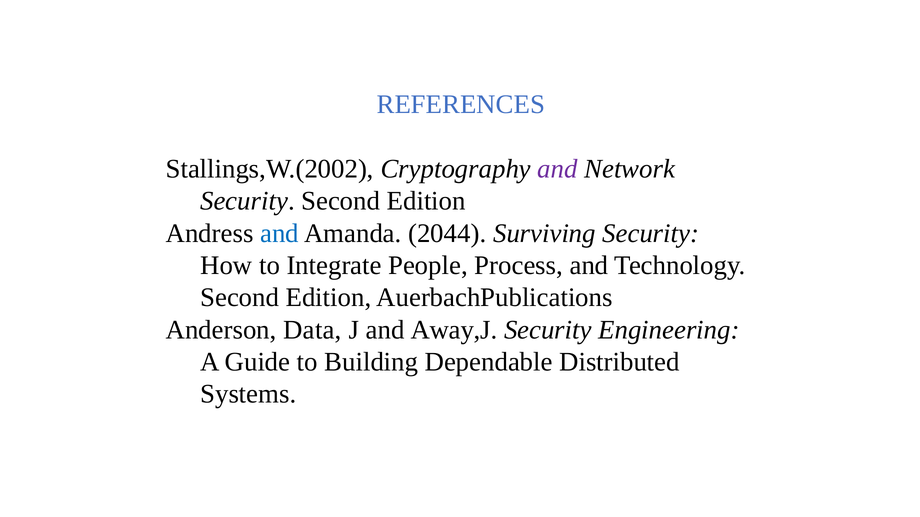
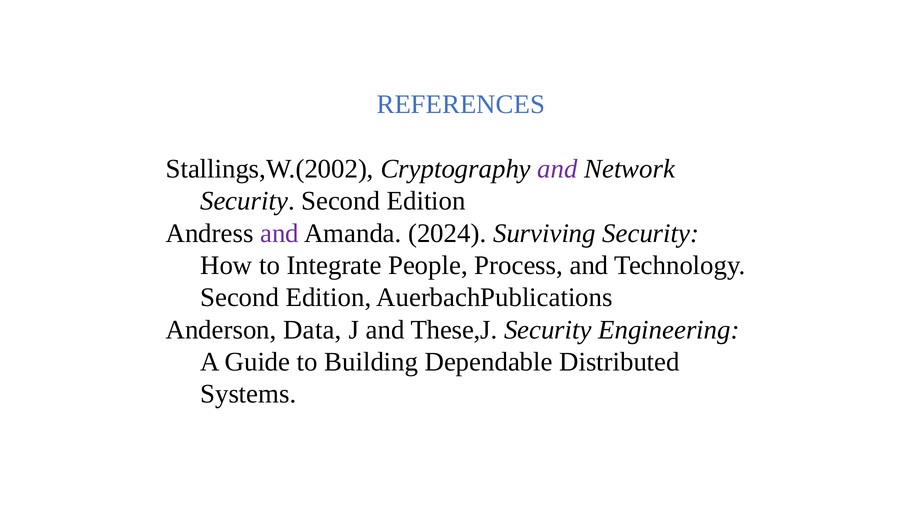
and colour: blue -> purple (280, 233)
2044: 2044 -> 2024 (447, 233)
Away,J: Away,J -> These,J (454, 330)
